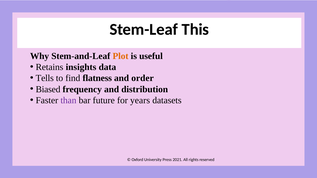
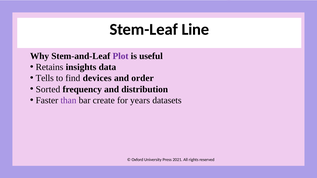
This: This -> Line (195, 29)
Plot colour: orange -> purple (121, 56)
flatness: flatness -> devices (97, 78)
Biased: Biased -> Sorted (48, 89)
future: future -> create (104, 100)
